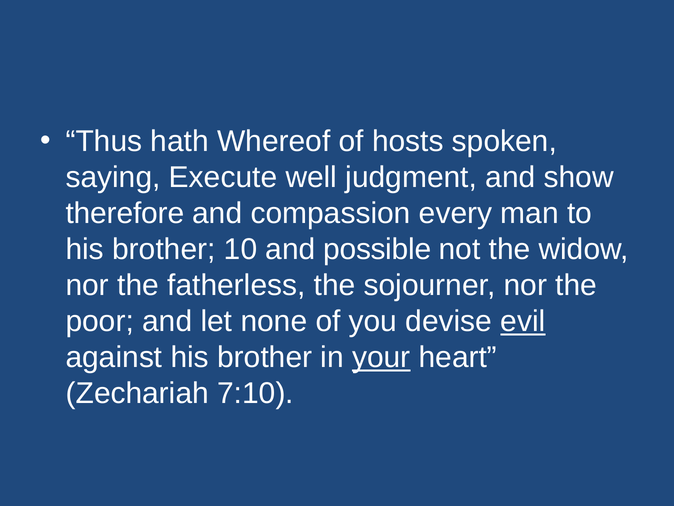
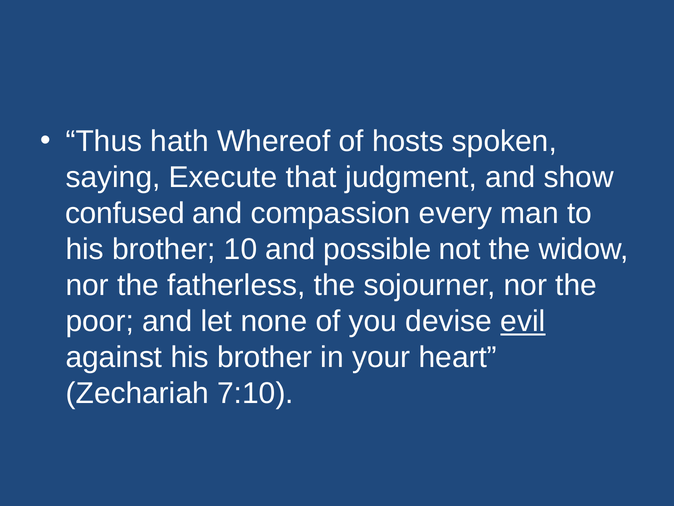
well: well -> that (311, 177)
therefore: therefore -> confused (125, 213)
your underline: present -> none (381, 357)
